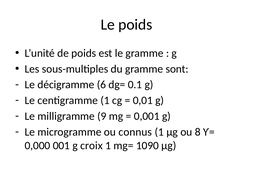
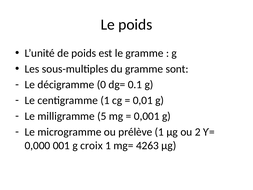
6: 6 -> 0 (101, 85)
9: 9 -> 5 (102, 116)
connus: connus -> prélève (135, 132)
8: 8 -> 2 (198, 132)
1090: 1090 -> 4263 (147, 145)
